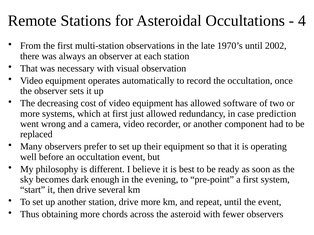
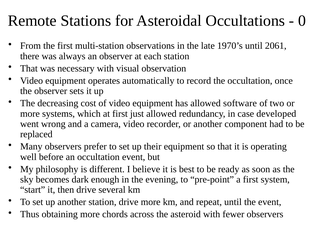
4: 4 -> 0 (302, 21)
2002: 2002 -> 2061 (276, 46)
prediction: prediction -> developed (276, 114)
